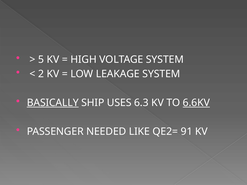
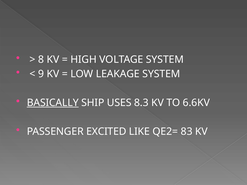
5: 5 -> 8 (41, 60)
2: 2 -> 9 (41, 74)
6.3: 6.3 -> 8.3 (141, 103)
6.6KV underline: present -> none (196, 103)
NEEDED: NEEDED -> EXCITED (106, 132)
91: 91 -> 83 (187, 132)
